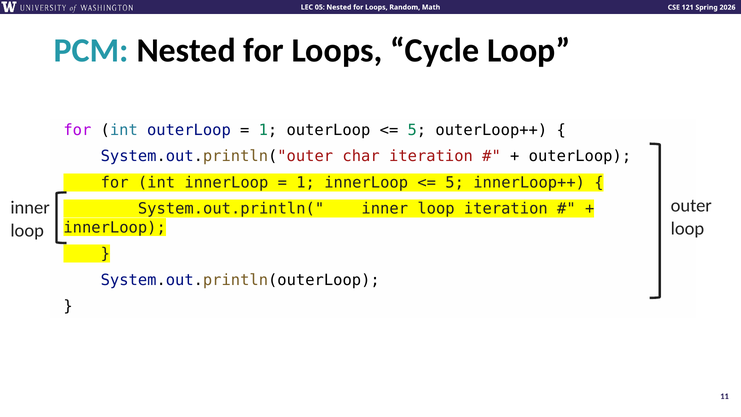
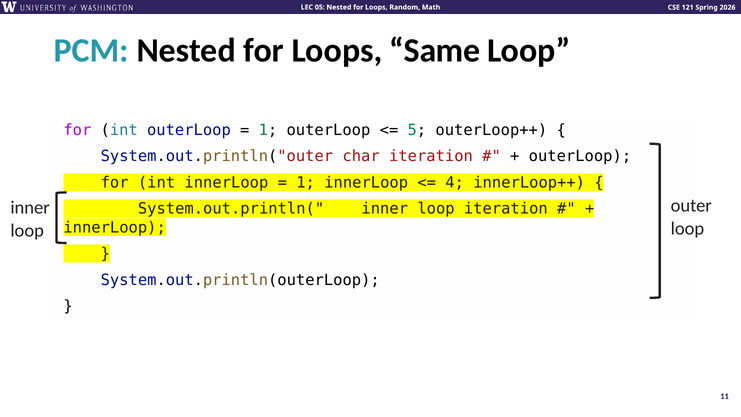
Cycle: Cycle -> Same (435, 51)
5: 5 -> 4 (455, 183)
